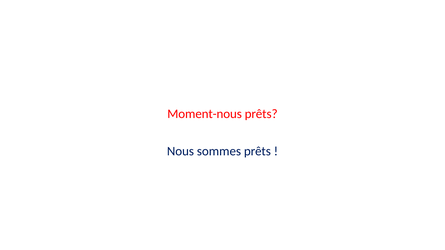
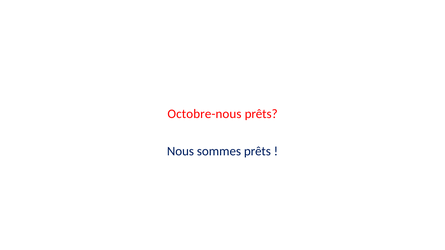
Moment-nous: Moment-nous -> Octobre-nous (204, 114)
